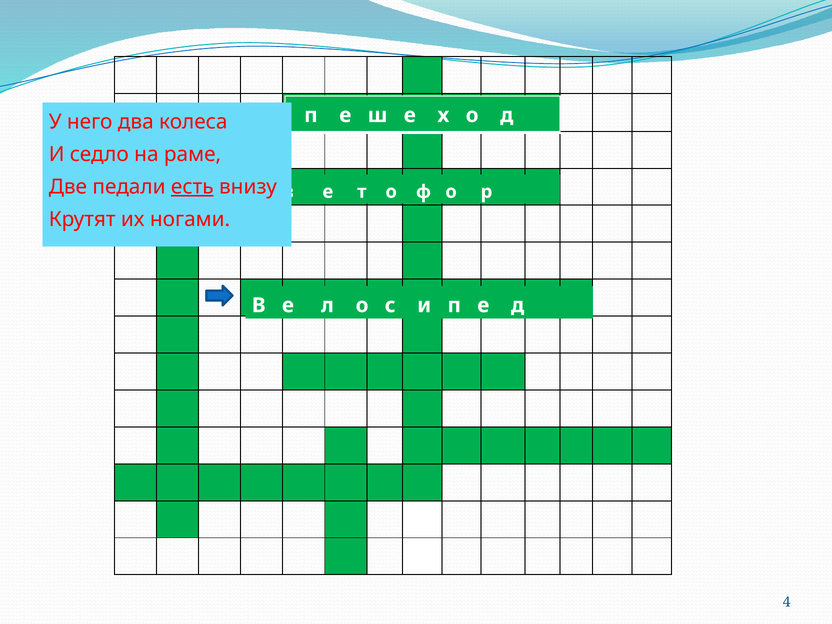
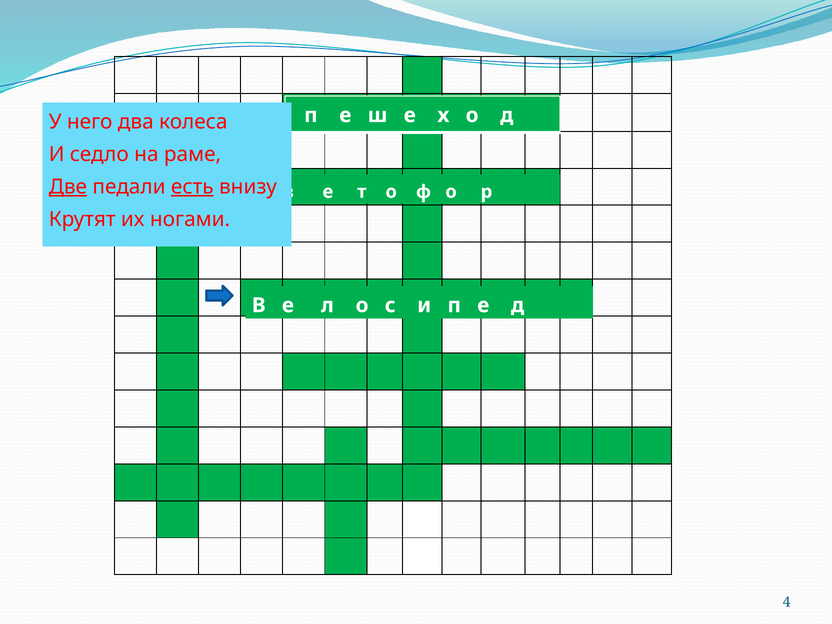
Две underline: none -> present (68, 187)
